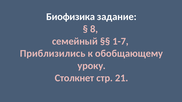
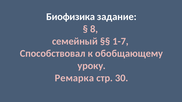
Приблизились: Приблизились -> Способствовал (53, 54)
Столкнет: Столкнет -> Ремарка (74, 78)
21: 21 -> 30 (122, 78)
